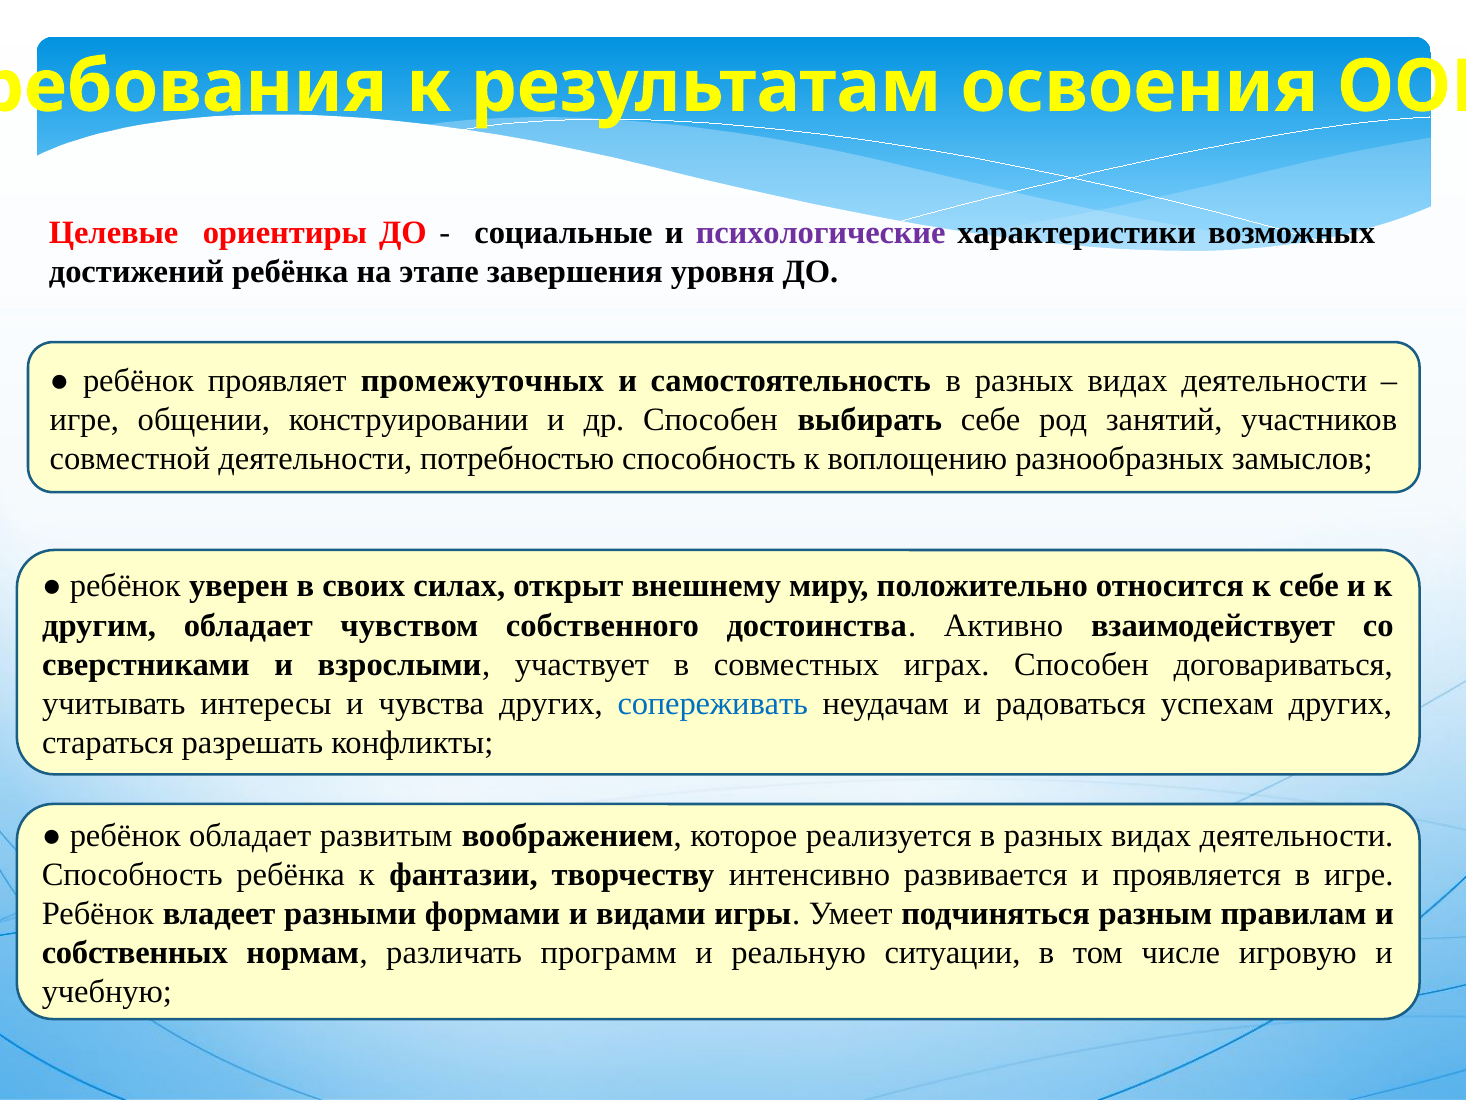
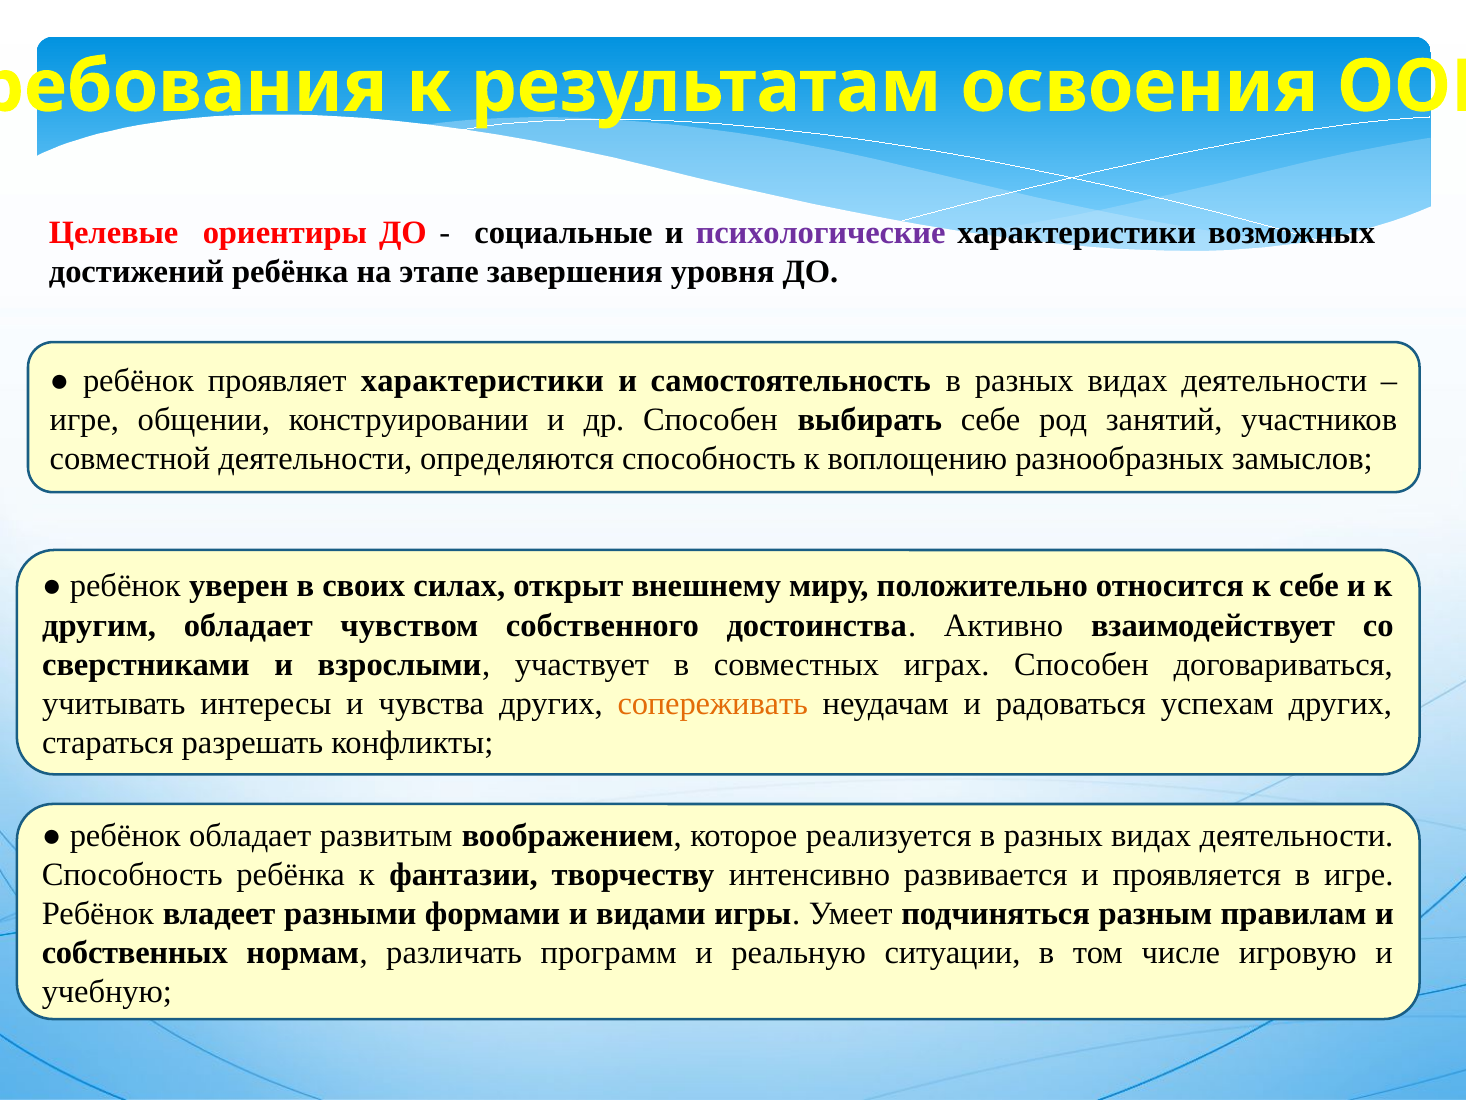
проявляет промежуточных: промежуточных -> характеристики (482, 380)
потребностью: потребностью -> определяются (517, 458)
сопереживать colour: blue -> orange (713, 703)
